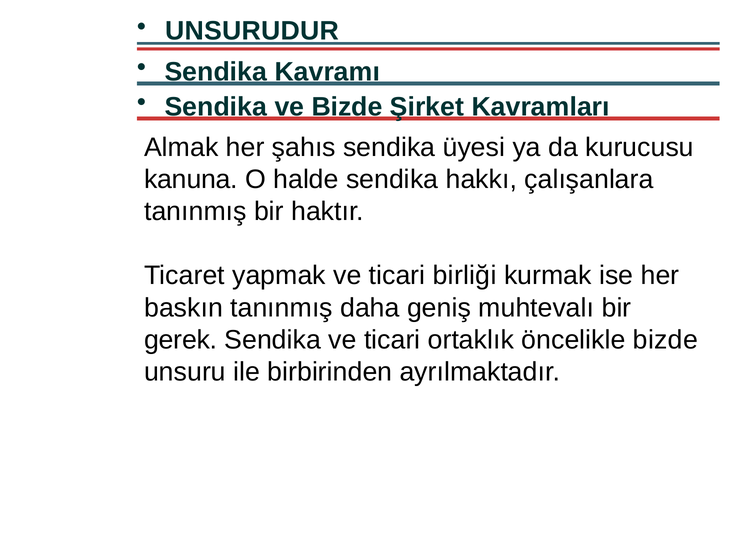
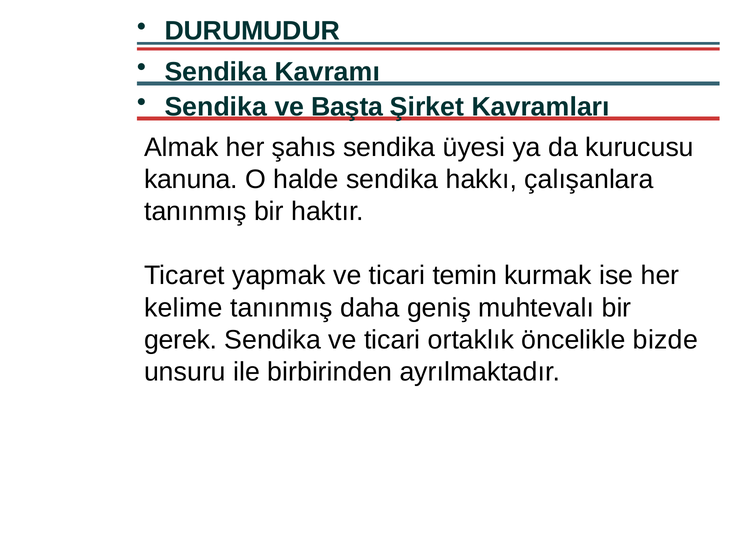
UNSURUDUR: UNSURUDUR -> DURUMUDUR (252, 31)
ve Bizde: Bizde -> Başta (347, 107)
birliği: birliği -> temin (465, 276)
baskın: baskın -> kelime (183, 308)
